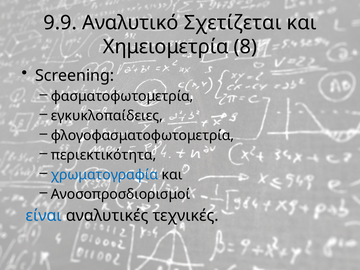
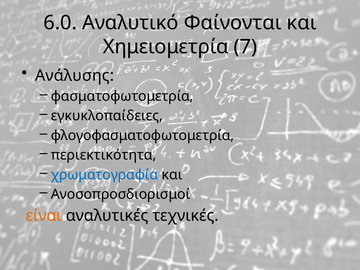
9.9: 9.9 -> 6.0 (60, 23)
Σχετίζεται: Σχετίζεται -> Φαίνονται (233, 23)
8: 8 -> 7 (245, 47)
Screening: Screening -> Ανάλυσης (75, 76)
είναι colour: blue -> orange (44, 216)
